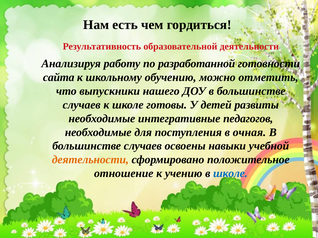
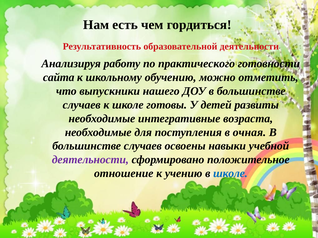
разработанной: разработанной -> практического (197, 64)
педагогов: педагогов -> возраста (248, 119)
деятельности colour: orange -> purple (90, 160)
